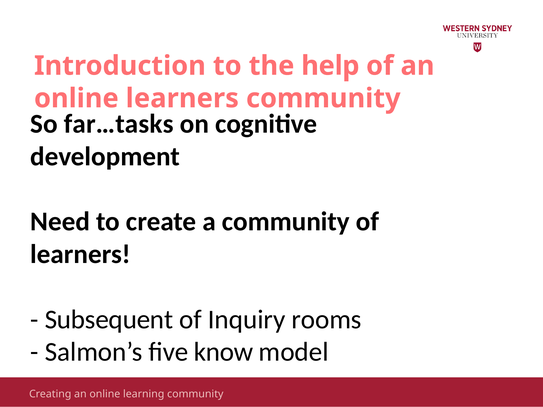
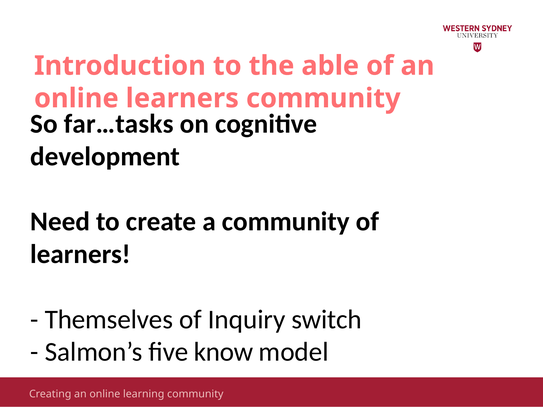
help: help -> able (330, 66)
Subsequent: Subsequent -> Themselves (109, 320)
rooms: rooms -> switch (327, 320)
